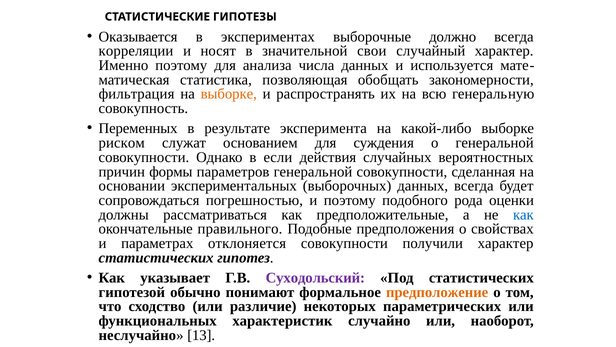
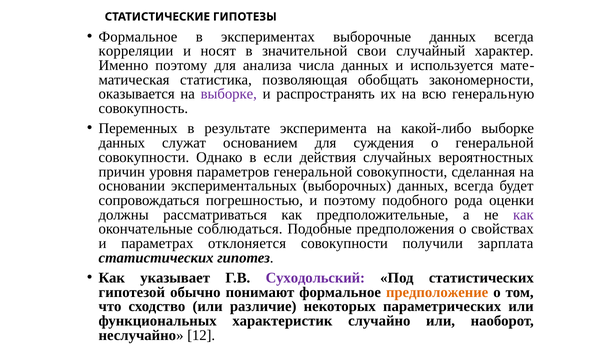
Оказывается: Оказывается -> Формальное (138, 37)
выборочные должно: должно -> данных (453, 37)
фильтрация: фильтрация -> оказывается (137, 94)
выборке colour: orange -> purple (229, 94)
риском: риском -> данных (122, 143)
формы: формы -> уровня (171, 171)
как colour: blue -> purple (523, 214)
правильного: правильного -> соблюдаться (240, 229)
получили характер: характер -> зарплата (506, 243)
13: 13 -> 12 (201, 335)
